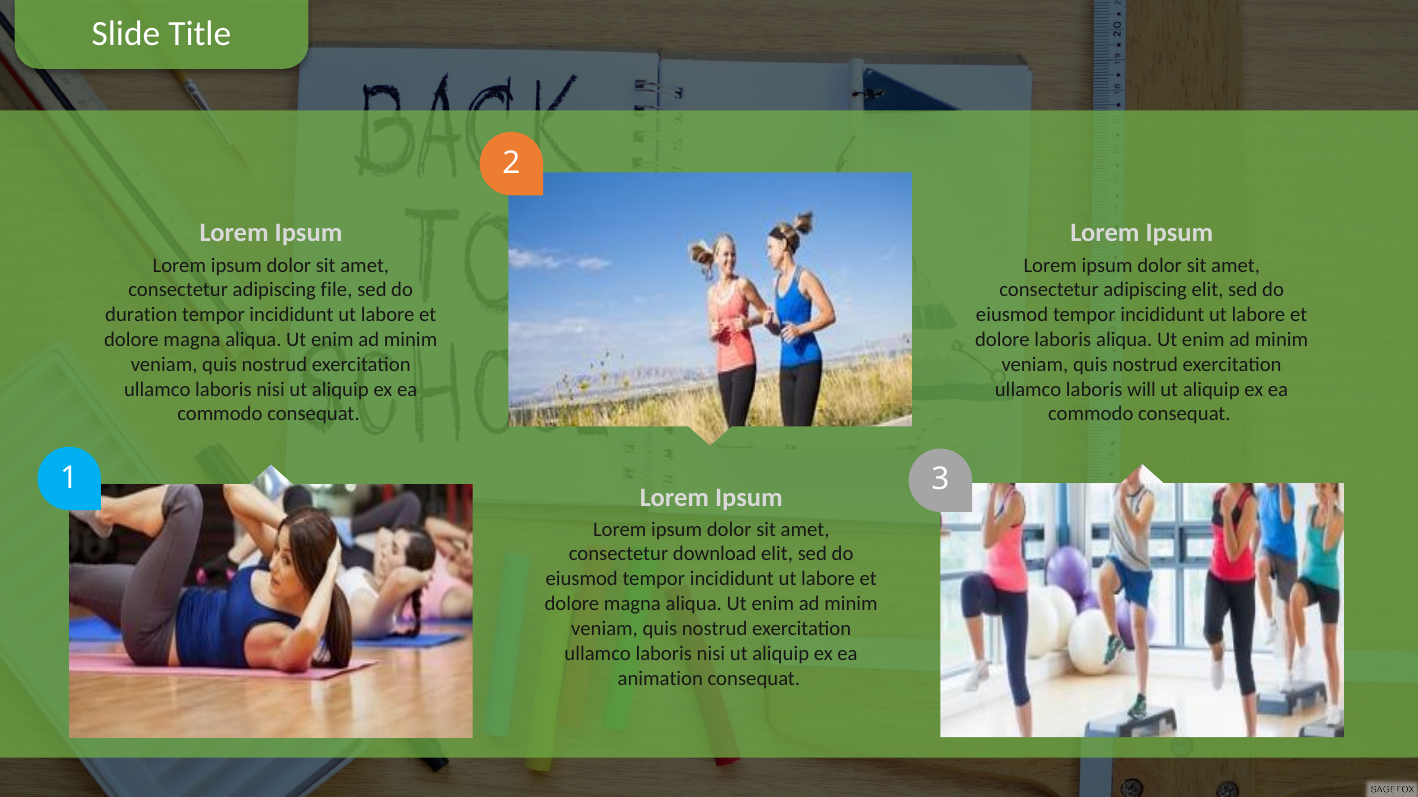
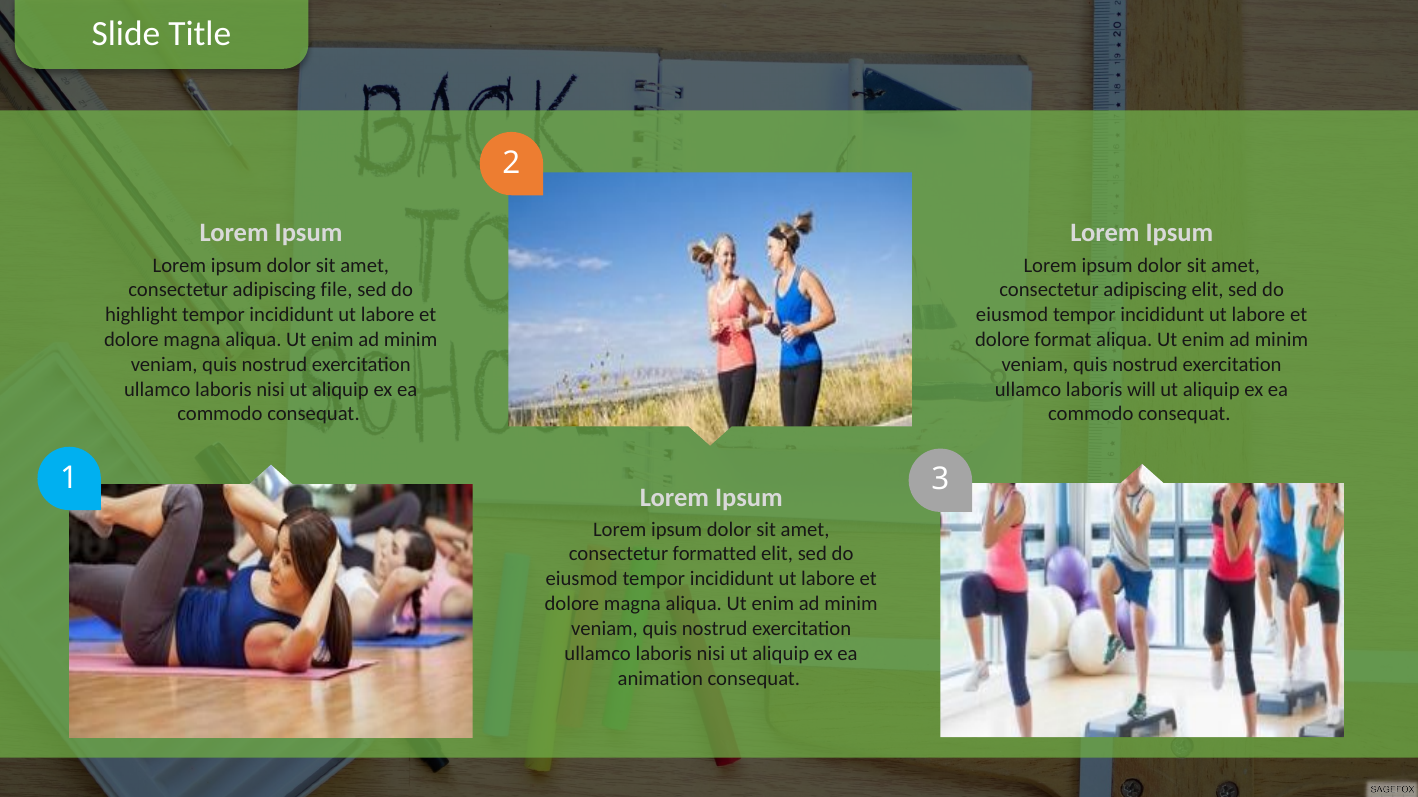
duration: duration -> highlight (141, 315)
dolore laboris: laboris -> format (1063, 340)
download: download -> formatted (715, 555)
